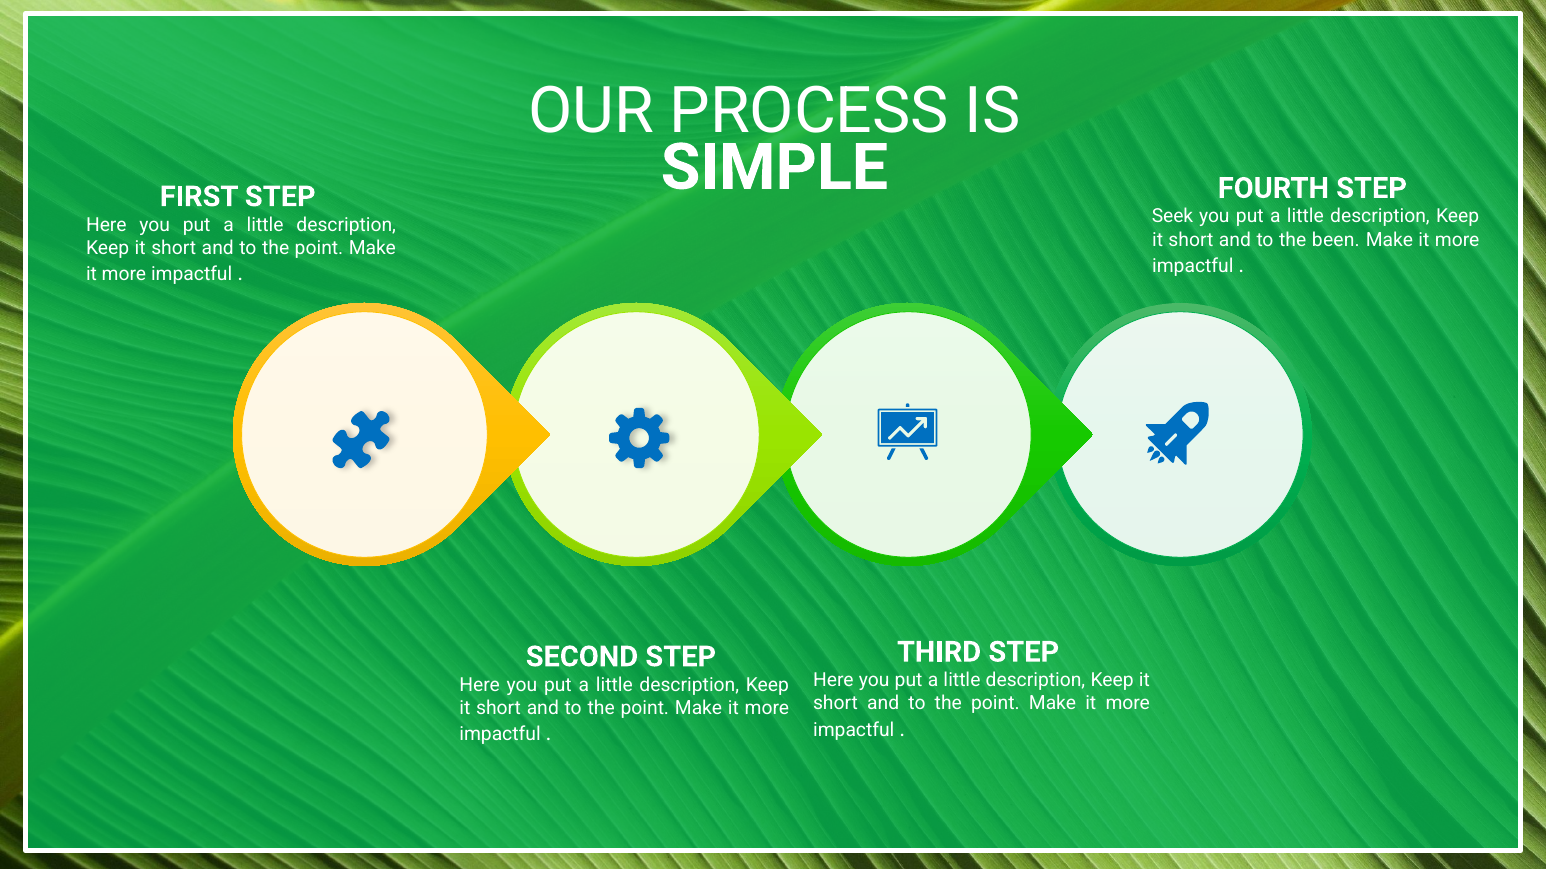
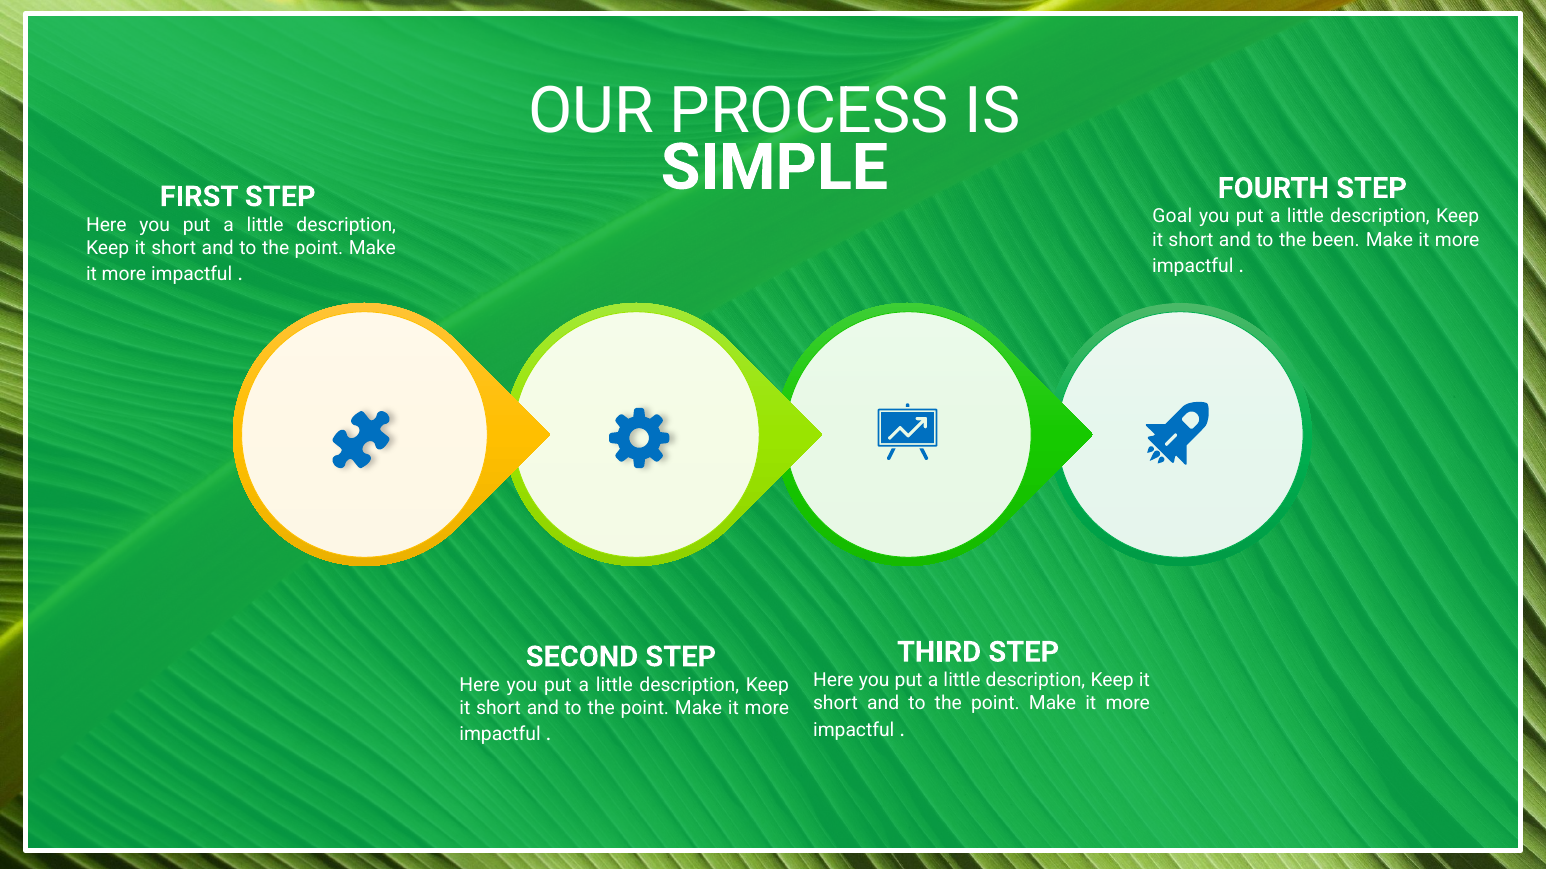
Seek: Seek -> Goal (1172, 217)
